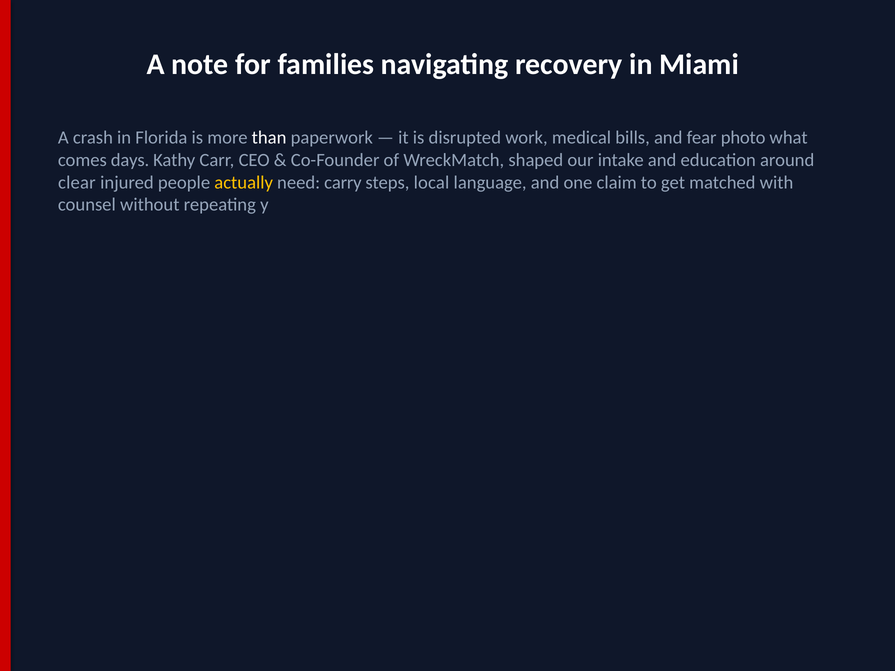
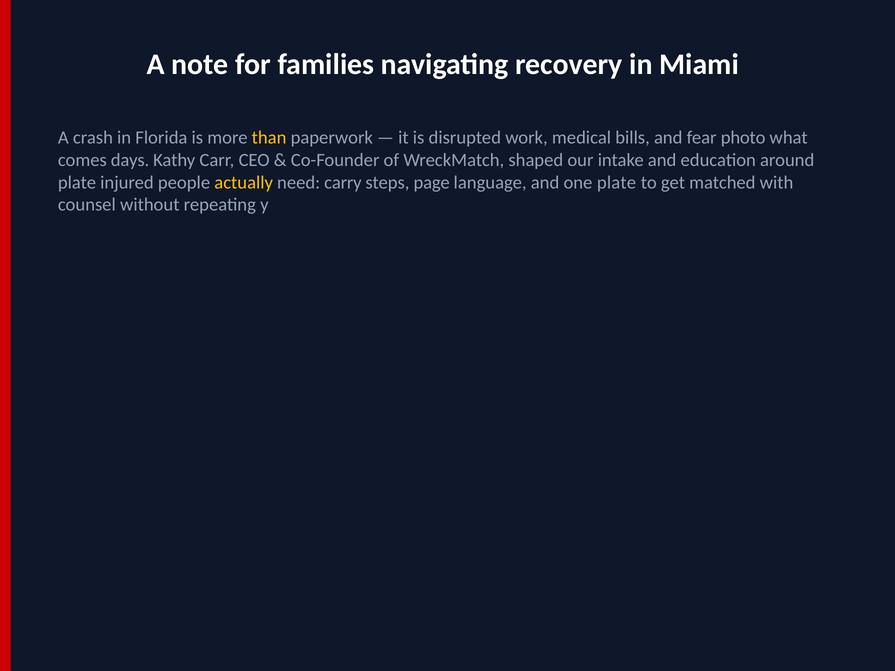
than colour: white -> yellow (269, 138)
clear: clear -> plate (77, 182)
local: local -> page (432, 182)
one claim: claim -> plate (617, 182)
